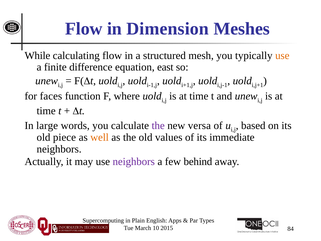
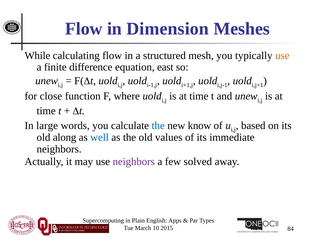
faces: faces -> close (51, 96)
the colour: purple -> blue (158, 125)
versa: versa -> know (199, 125)
piece: piece -> along (65, 137)
well colour: orange -> blue (100, 137)
behind: behind -> solved (198, 161)
